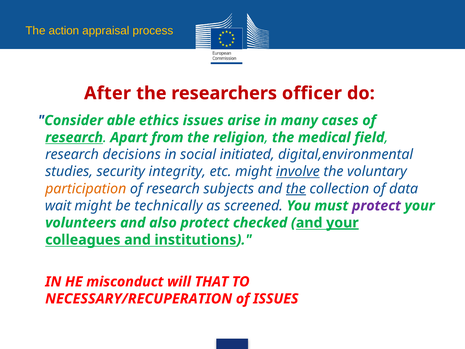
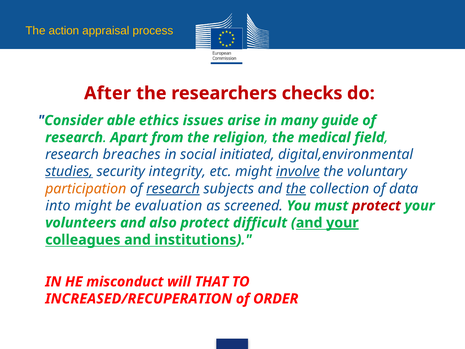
officer: officer -> checks (312, 93)
cases: cases -> guide (340, 120)
research underline: present -> none (74, 137)
decisions: decisions -> breaches (132, 154)
studies underline: none -> present (69, 171)
research underline: none -> present (173, 189)
wait: wait -> into (58, 206)
technically: technically -> evaluation (168, 206)
protect colour: purple -> red (376, 206)
checked: checked -> difficult (260, 223)
NECESSARY/RECUPERATION: NECESSARY/RECUPERATION -> INCREASED/RECUPERATION (139, 299)
of ISSUES: ISSUES -> ORDER (276, 299)
